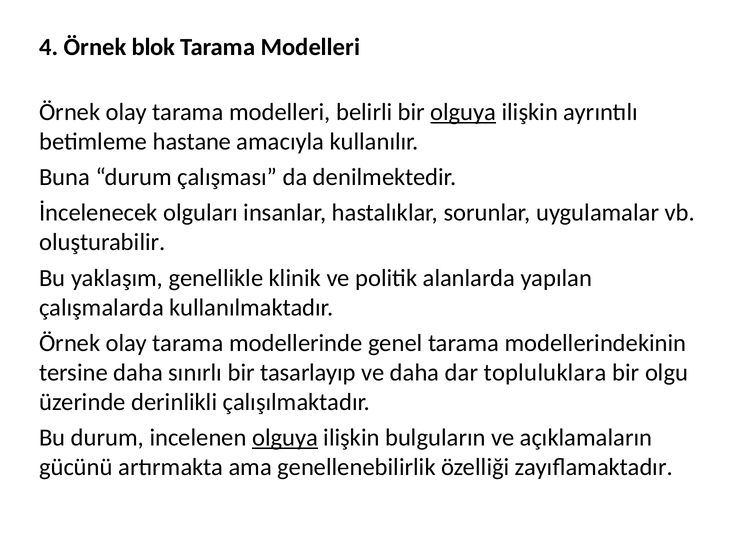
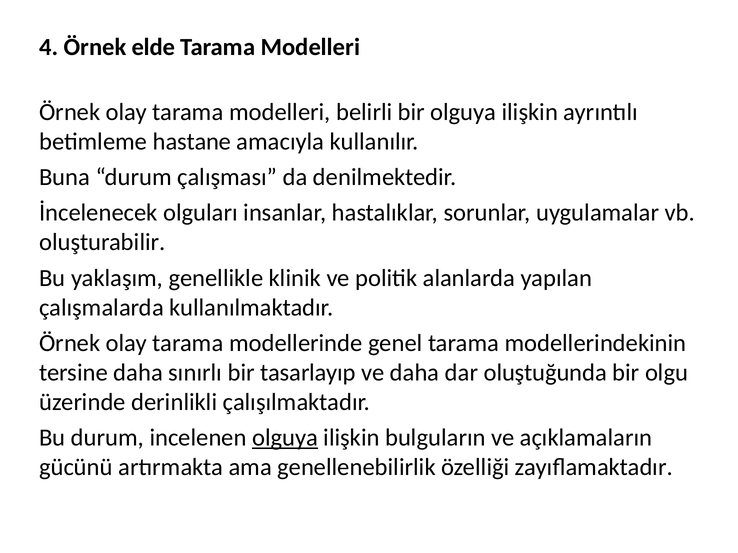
blok: blok -> elde (153, 47)
olguya underline: present -> none (463, 112)
topluluklara: topluluklara -> oluştuğunda (545, 373)
